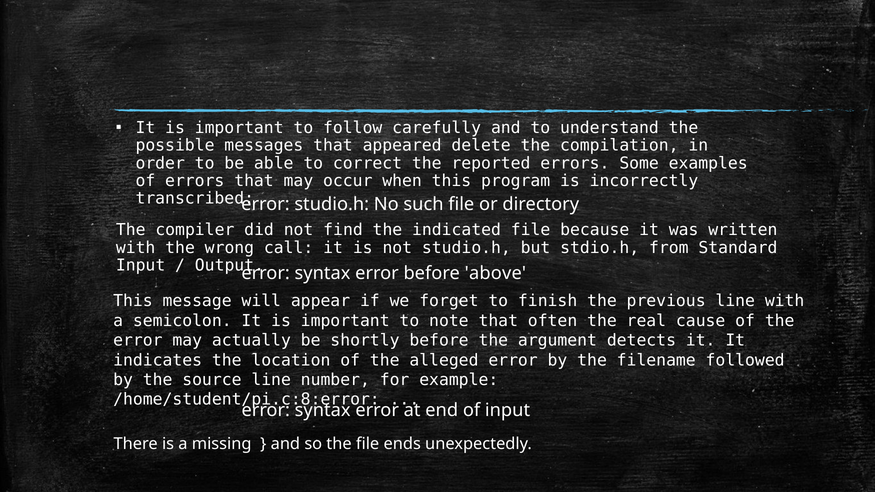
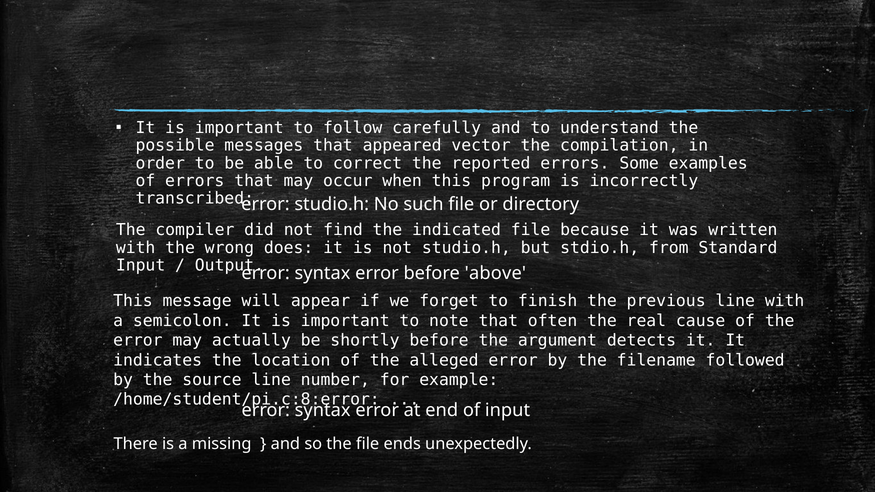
delete: delete -> vector (481, 146)
call: call -> does (289, 248)
